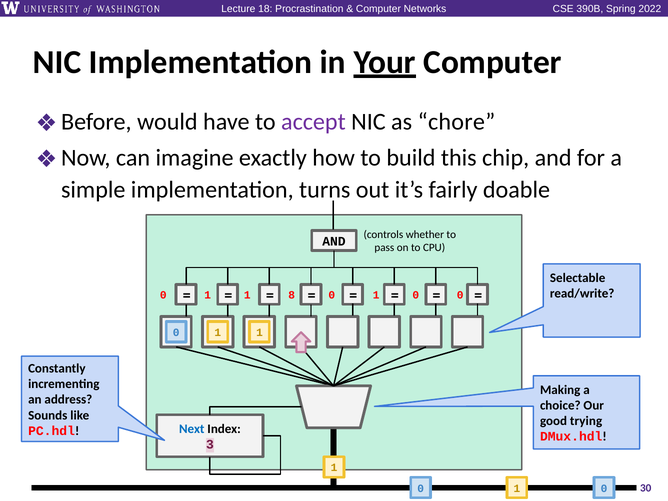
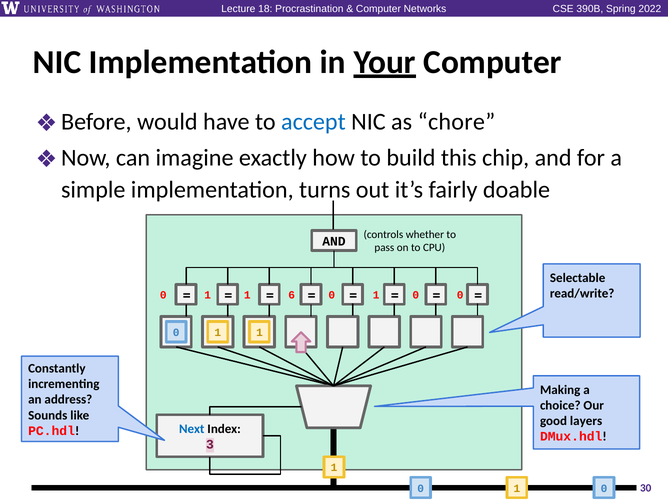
accept colour: purple -> blue (313, 122)
8: 8 -> 6 (292, 295)
trying: trying -> layers (586, 421)
